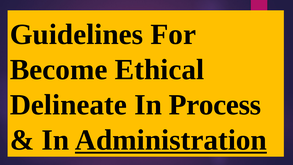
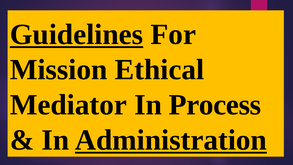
Guidelines underline: none -> present (76, 34)
Become: Become -> Mission (59, 70)
Delineate: Delineate -> Mediator (68, 105)
